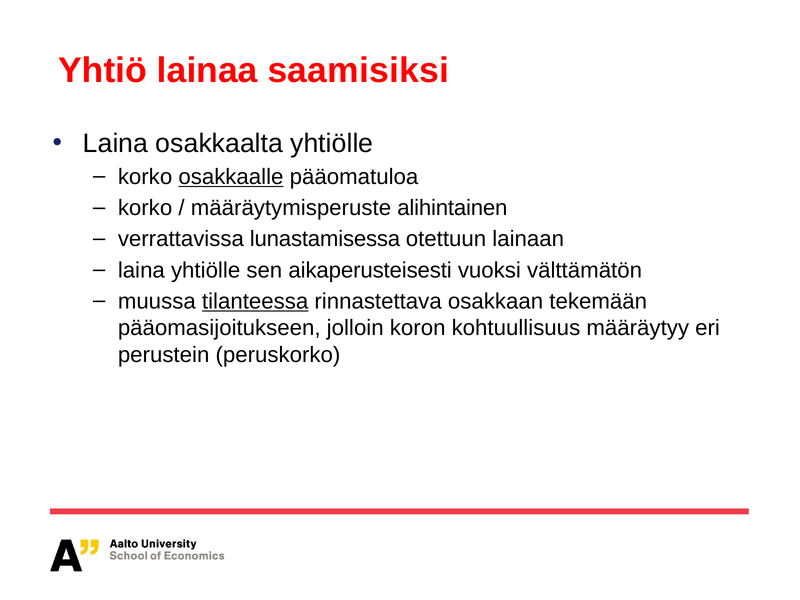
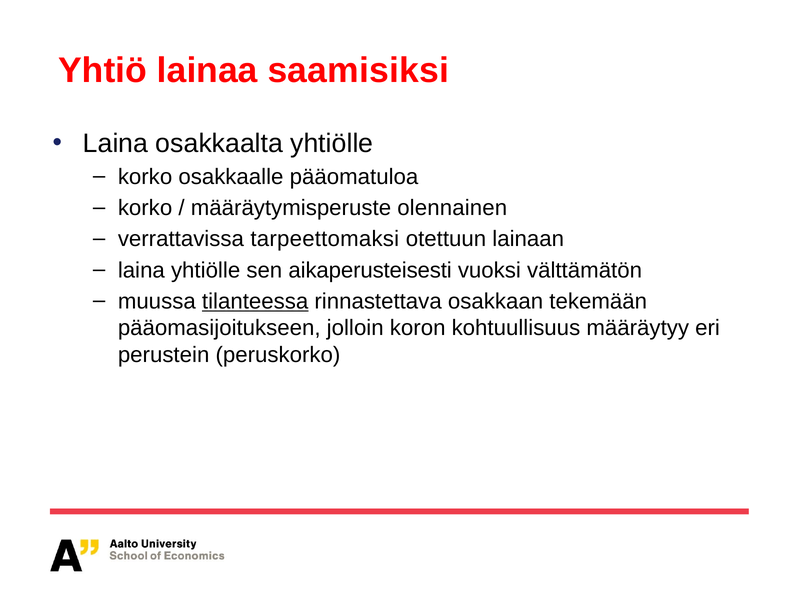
osakkaalle underline: present -> none (231, 177)
alihintainen: alihintainen -> olennainen (452, 208)
lunastamisessa: lunastamisessa -> tarpeettomaksi (325, 239)
